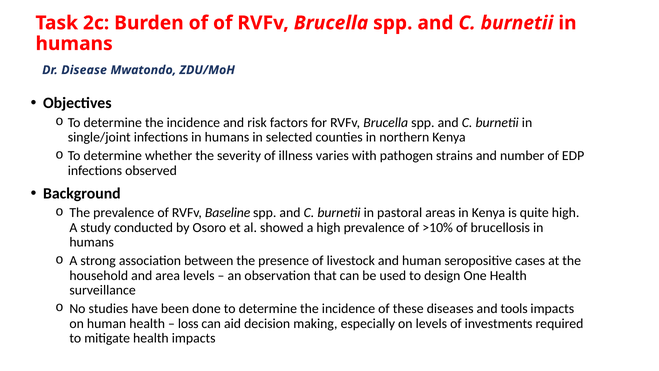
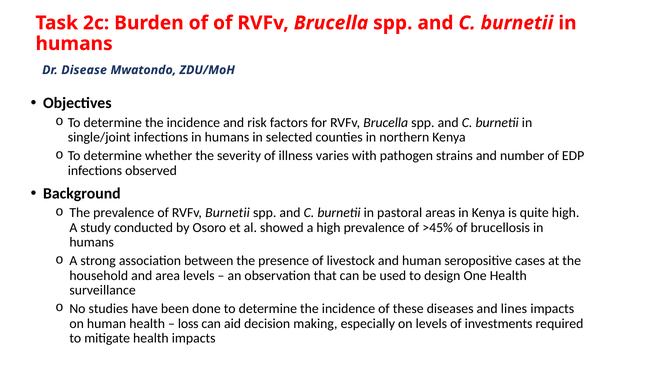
RVFv Baseline: Baseline -> Burnetii (228, 213)
>10%: >10% -> >45% (438, 227)
tools: tools -> lines (514, 308)
